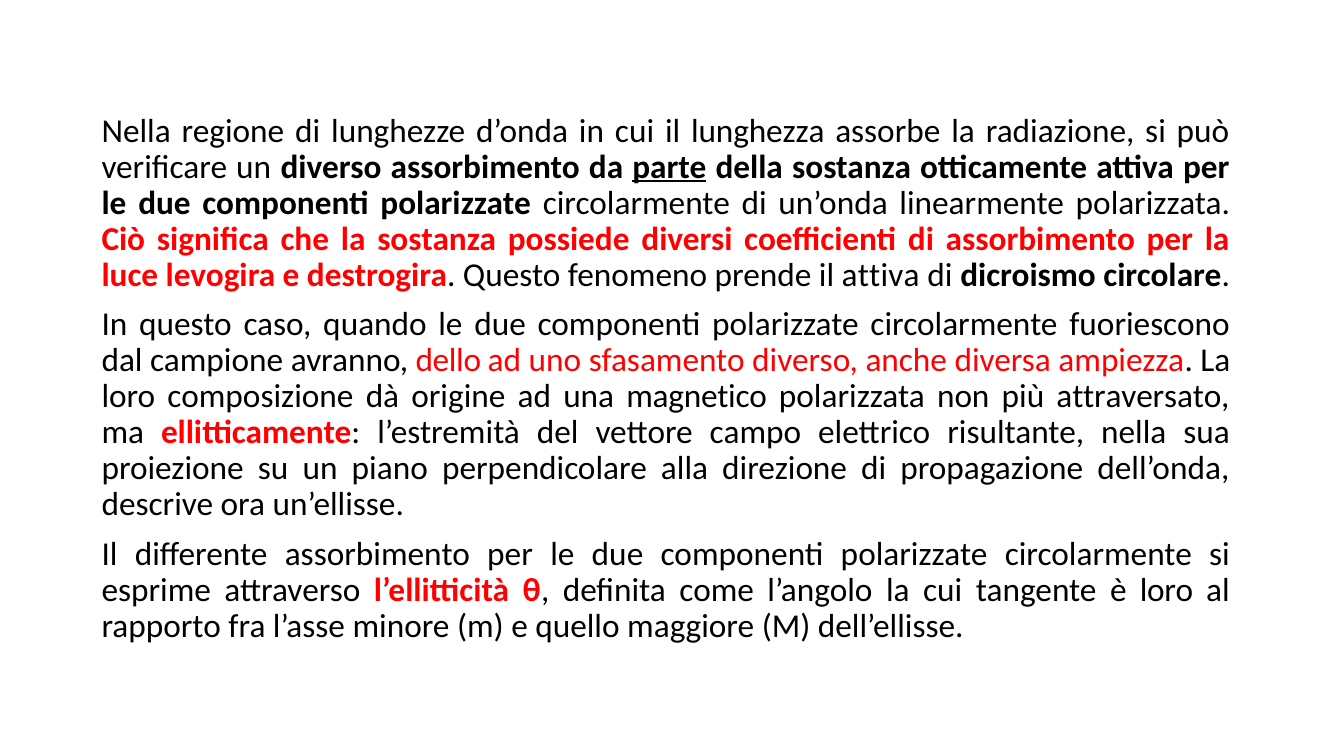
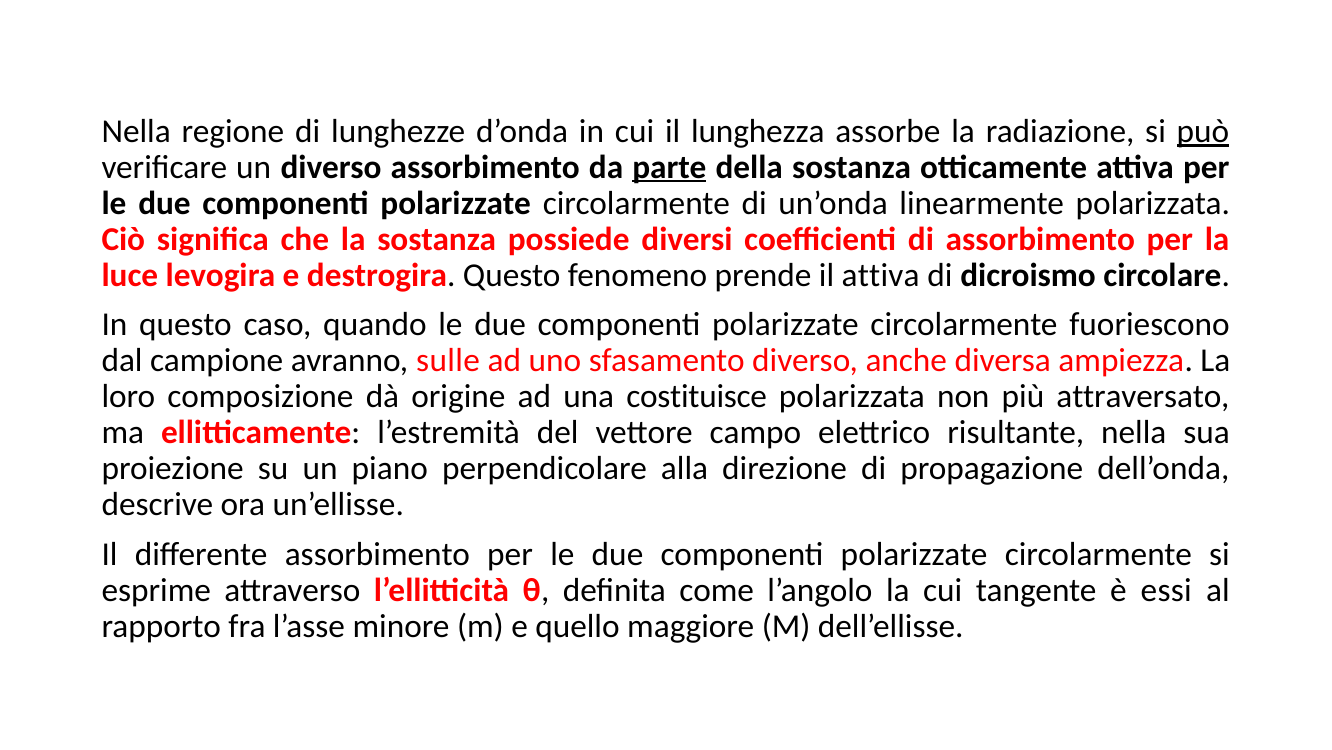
può underline: none -> present (1203, 131)
dello: dello -> sulle (448, 361)
magnetico: magnetico -> costituisce (697, 397)
è loro: loro -> essi (1166, 590)
